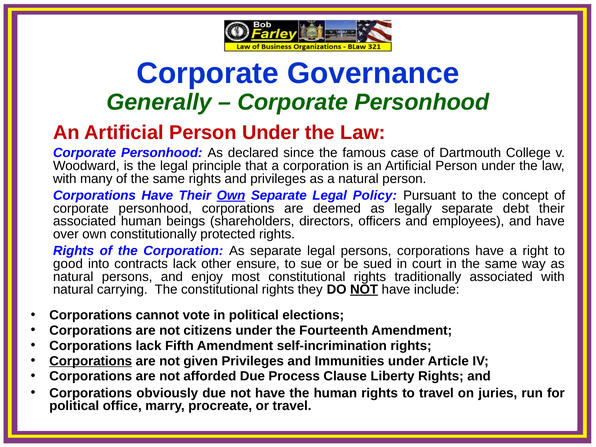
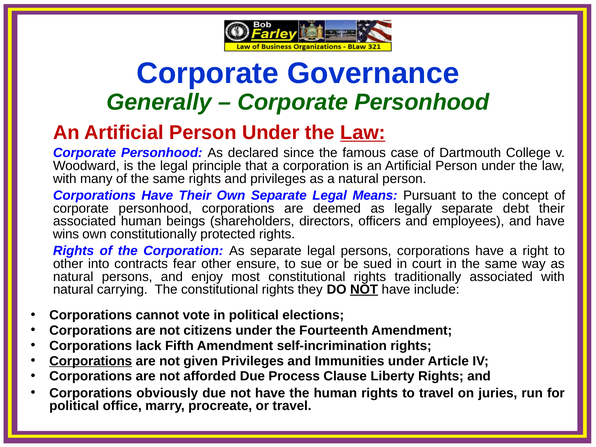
Law underline: none -> present (363, 133)
Own underline: present -> none (231, 196)
Policy: Policy -> Means (375, 196)
over: over -> wins (66, 234)
good: good -> other (68, 264)
contracts lack: lack -> fear (185, 264)
